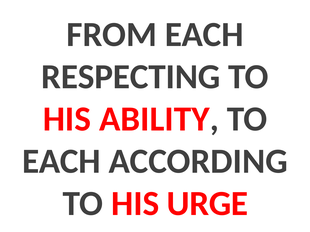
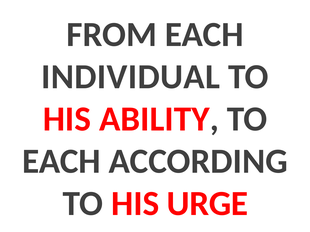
RESPECTING: RESPECTING -> INDIVIDUAL (131, 77)
